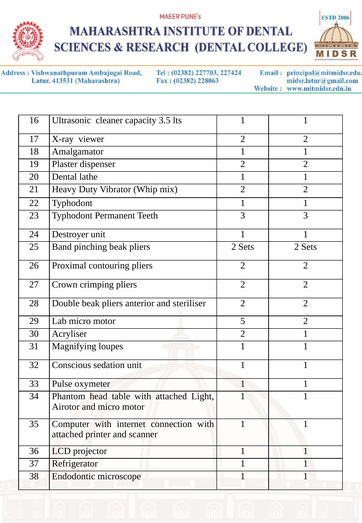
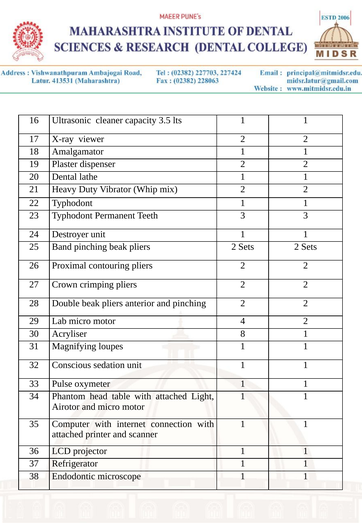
and steriliser: steriliser -> pinching (189, 303)
5: 5 -> 4 (243, 321)
Acryliser 2: 2 -> 8 (243, 334)
